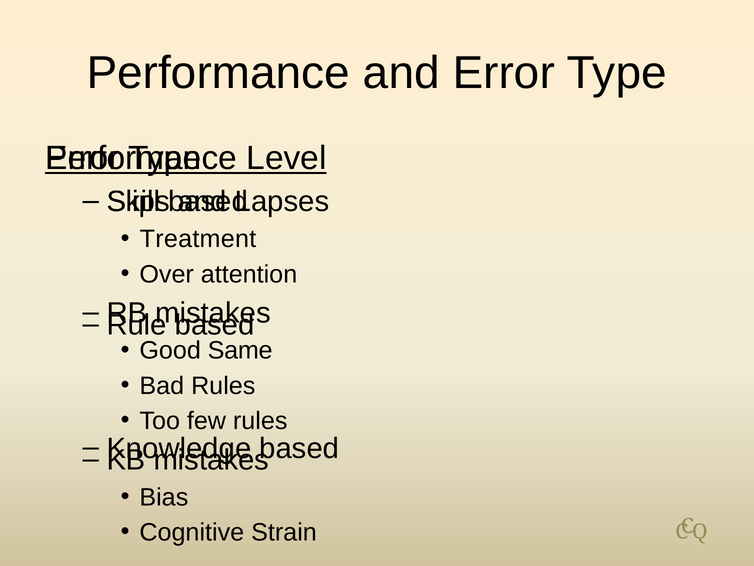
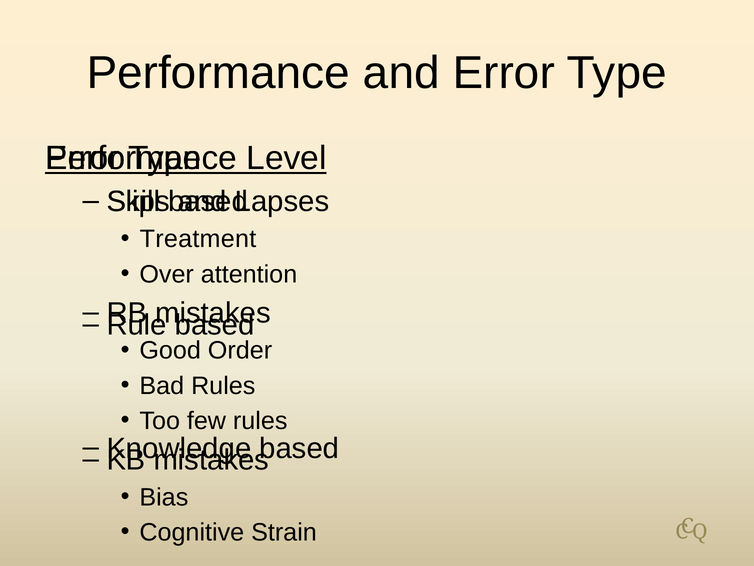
Same: Same -> Order (240, 350)
